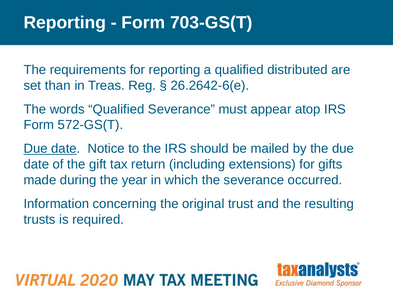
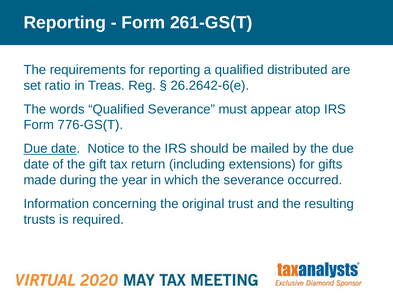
703-GS(T: 703-GS(T -> 261-GS(T (211, 23)
than: than -> ratio (58, 85)
572-GS(T: 572-GS(T -> 776-GS(T (90, 125)
